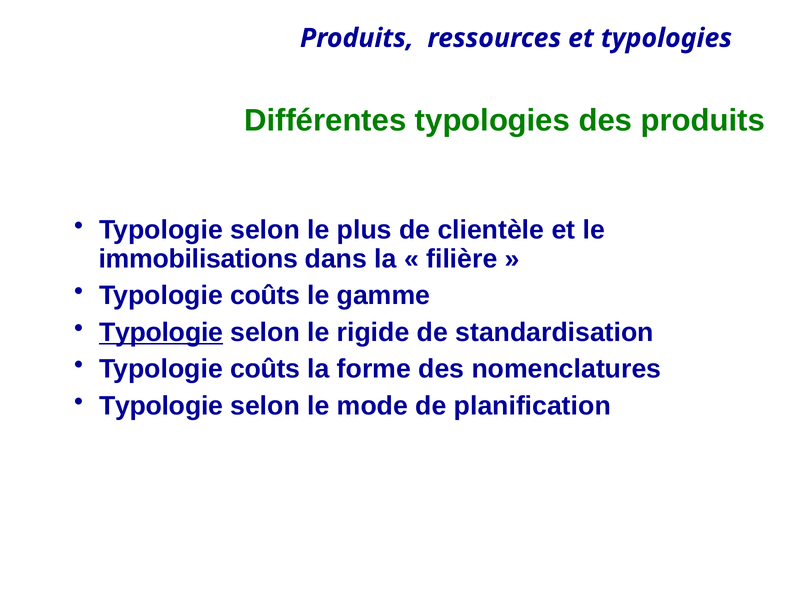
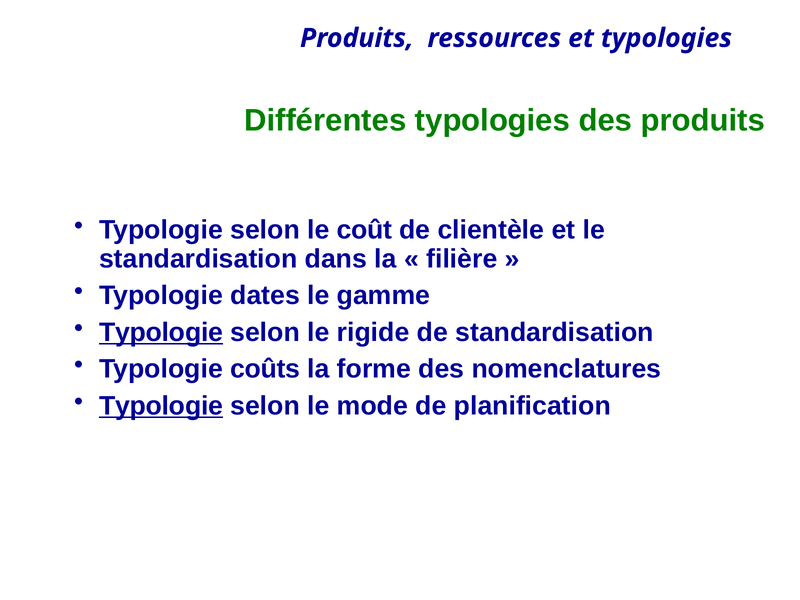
plus: plus -> coût (364, 230)
immobilisations: immobilisations -> standardisation (198, 259)
coûts: coûts -> dates (265, 296)
Typologie underline: none -> present (161, 406)
